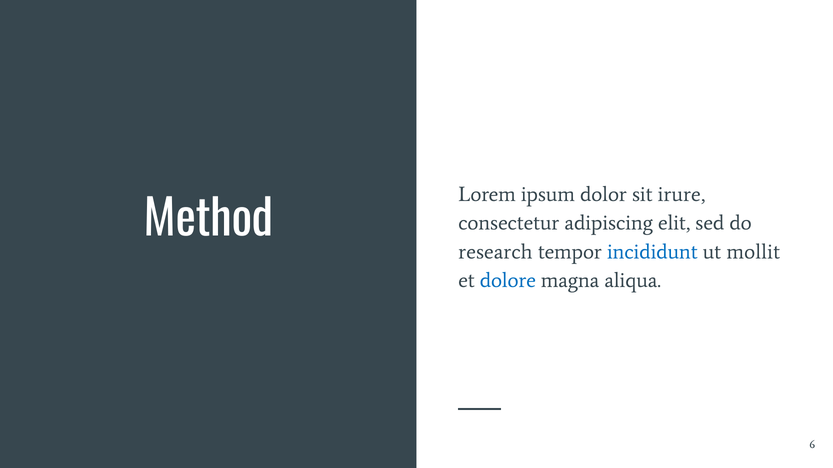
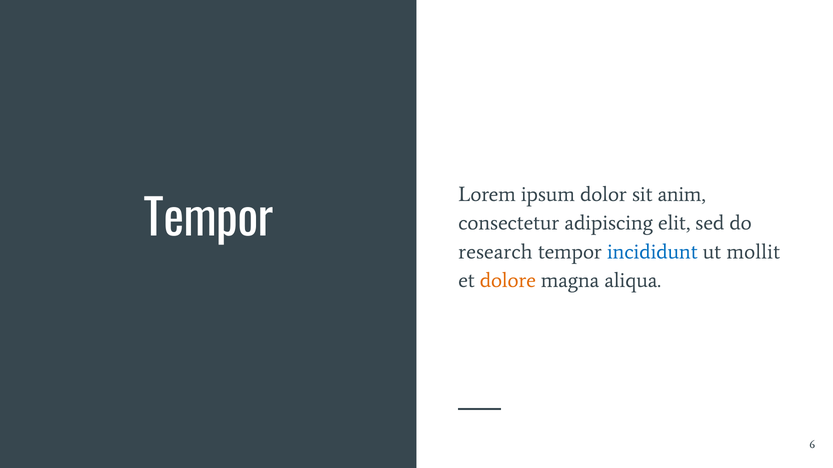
irure: irure -> anim (682, 194)
Method: Method -> Tempor (209, 220)
dolore colour: blue -> orange (508, 281)
